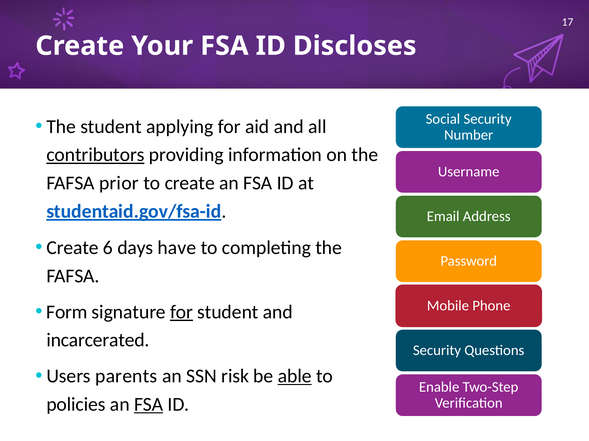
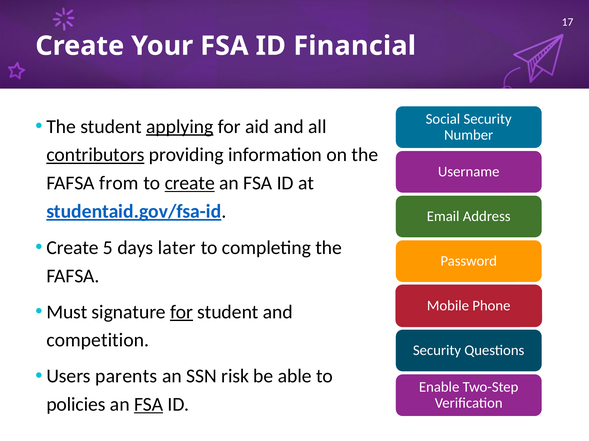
Discloses: Discloses -> Financial (355, 46)
applying underline: none -> present (180, 127)
prior: prior -> from (119, 183)
create underline: none -> present (190, 183)
6: 6 -> 5 (108, 248)
have: have -> later (177, 248)
Form: Form -> Must (67, 312)
incarcerated: incarcerated -> competition (98, 341)
able underline: present -> none (295, 377)
